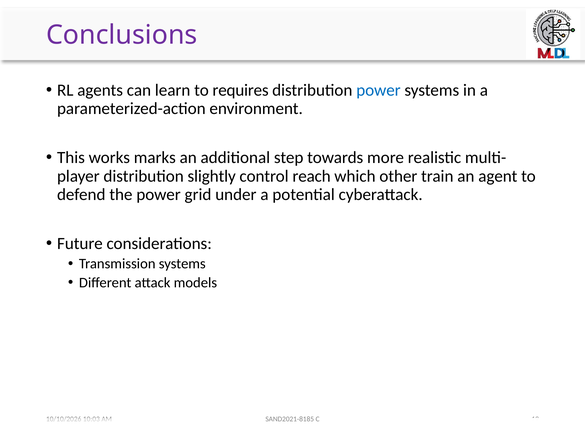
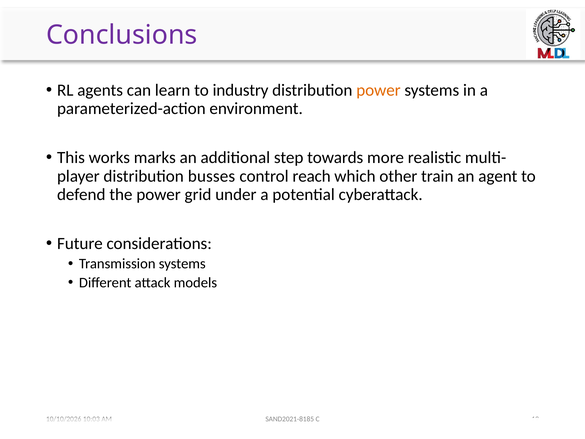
requires: requires -> industry (241, 90)
power colour: blue -> orange (378, 90)
slightly: slightly -> busses (212, 176)
